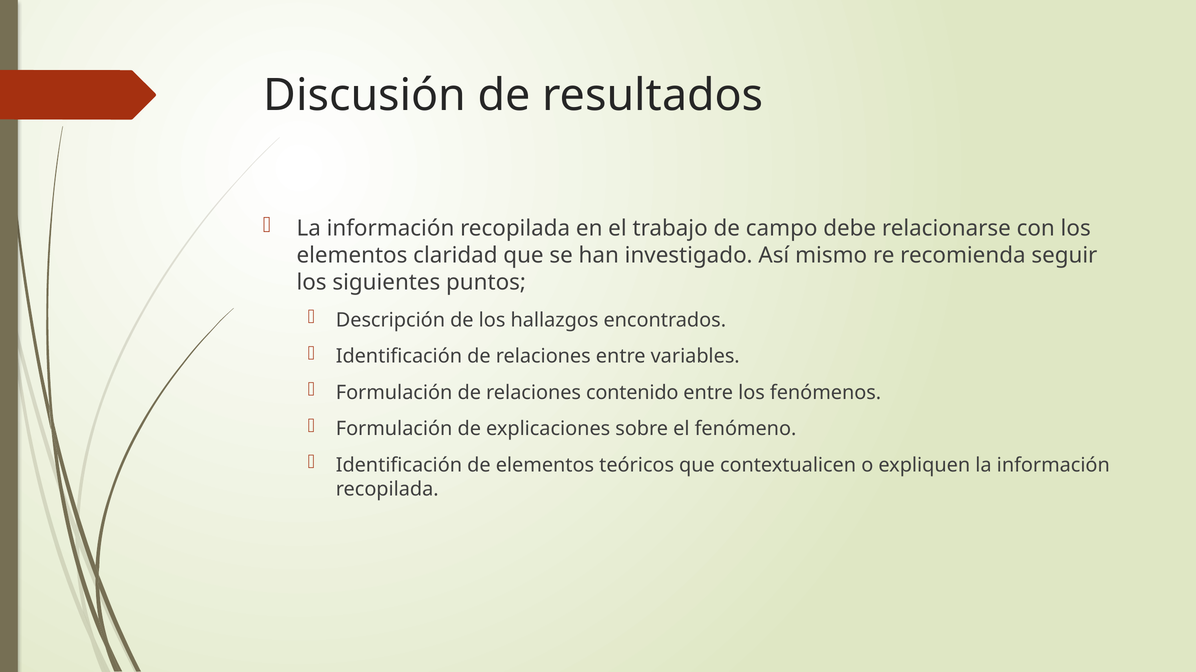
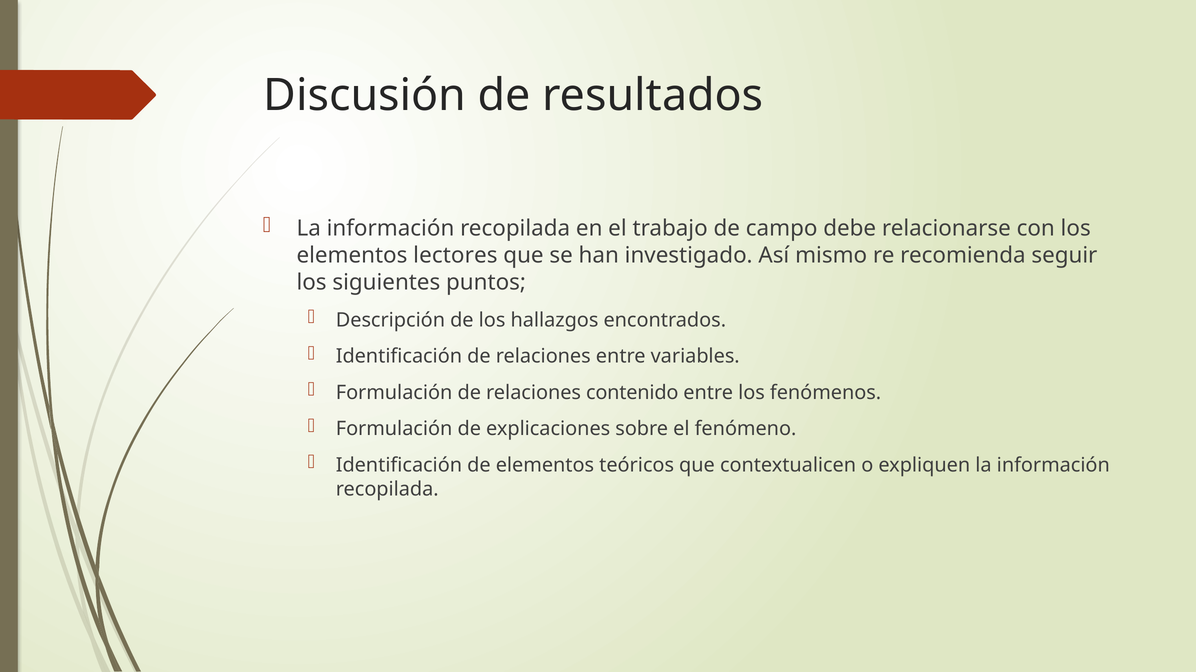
claridad: claridad -> lectores (455, 256)
